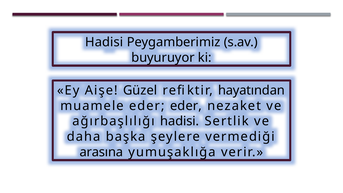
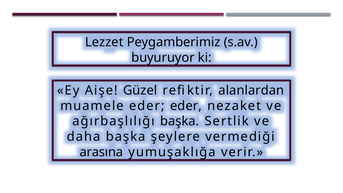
Hadisi: Hadisi -> Lezzet (104, 42)
hayatından: hayatından -> alanlardan (251, 90)
ağırbaşlılığı hadisi: hadisi -> başka (180, 121)
